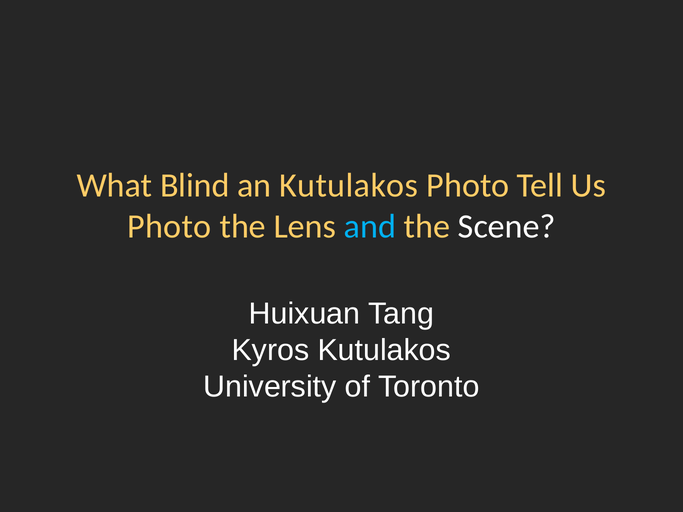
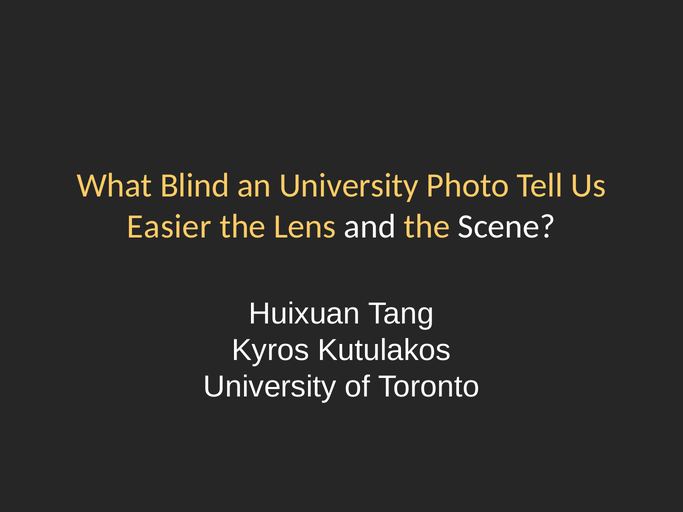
an Kutulakos: Kutulakos -> University (349, 185)
Photo: Photo -> Easier (169, 226)
and colour: light blue -> white (370, 226)
